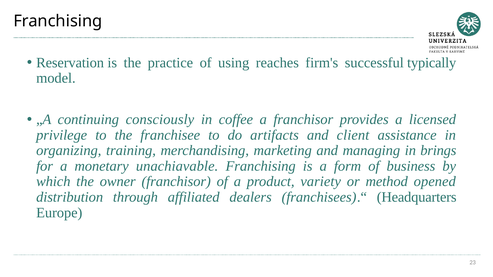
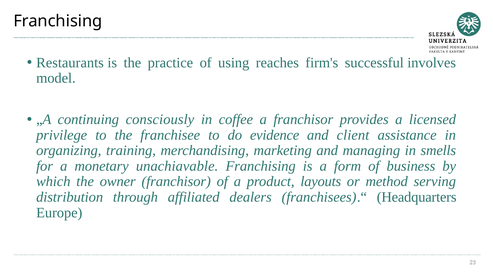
Reservation: Reservation -> Restaurants (70, 63)
typically: typically -> involves (432, 63)
artifacts: artifacts -> evidence (275, 135)
brings: brings -> smells (438, 151)
variety: variety -> layouts (321, 182)
opened: opened -> serving (435, 182)
